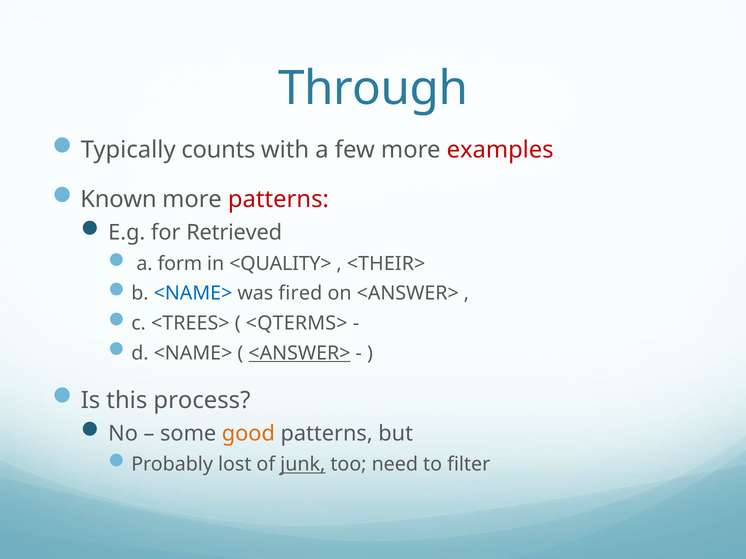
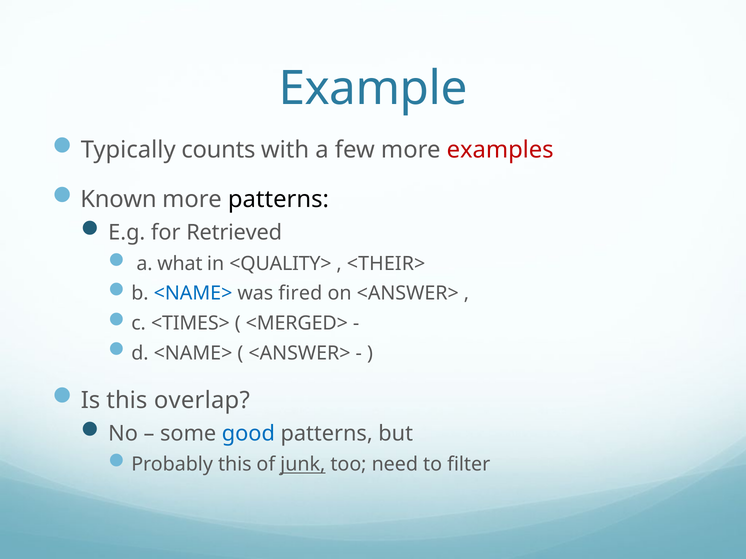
Through: Through -> Example (373, 89)
patterns colour: red -> black (278, 200)
form: form -> what (180, 264)
<TREES>: <TREES> -> <TIMES> (190, 324)
<QTERMS>: <QTERMS> -> <MERGED> (297, 324)
<ANSWER> underline: present -> none (300, 353)
process: process -> overlap (202, 401)
good colour: orange -> blue (248, 434)
Probably lost: lost -> this (235, 465)
